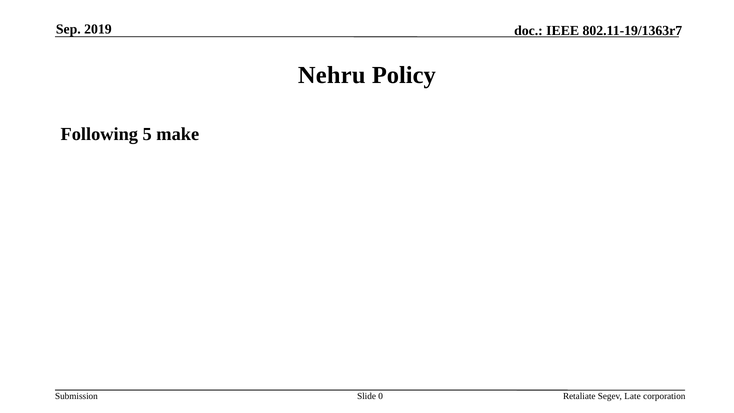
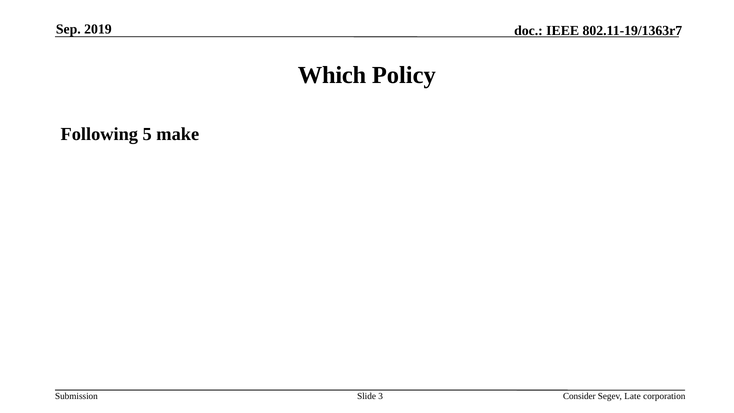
Nehru: Nehru -> Which (332, 75)
0: 0 -> 3 (381, 396)
Retaliate: Retaliate -> Consider (579, 396)
